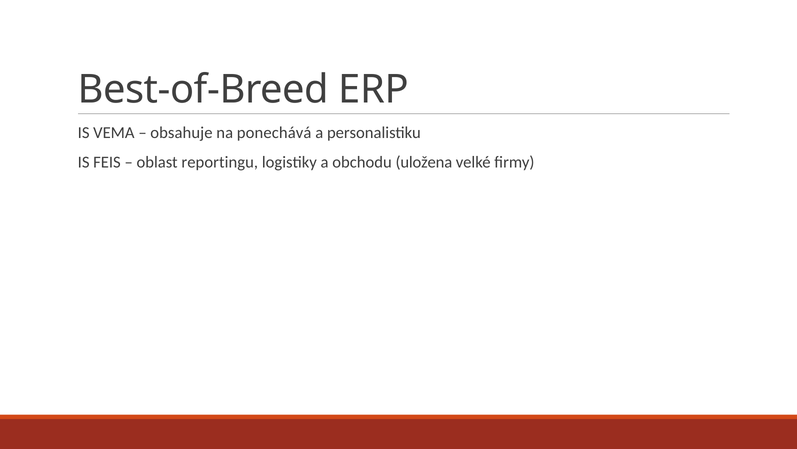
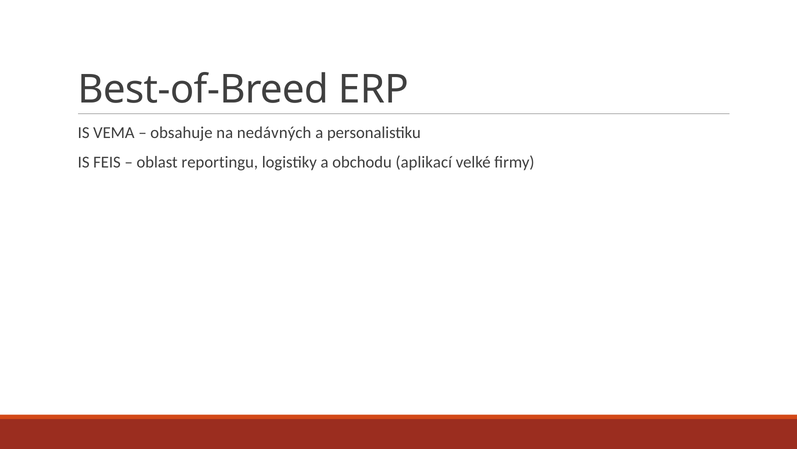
ponechává: ponechává -> nedávných (274, 133)
uložena: uložena -> aplikací (424, 162)
